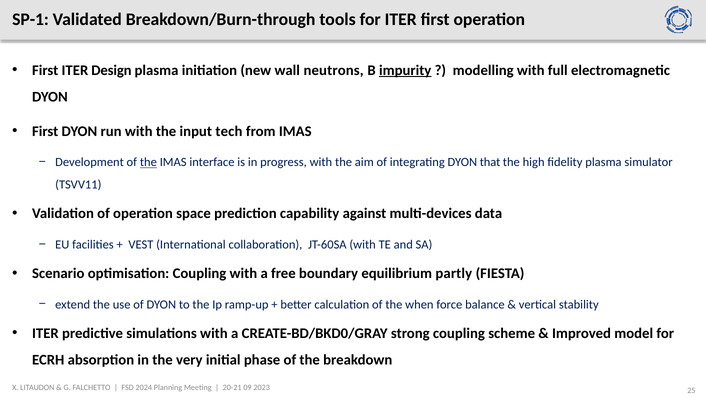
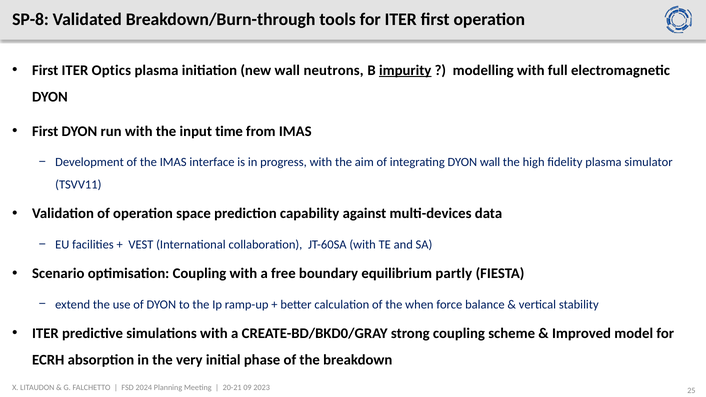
SP-1: SP-1 -> SP-8 (30, 19)
Design: Design -> Optics (111, 70)
tech: tech -> time (229, 131)
the underline: present -> none (148, 162)
DYON that: that -> wall (490, 162)
